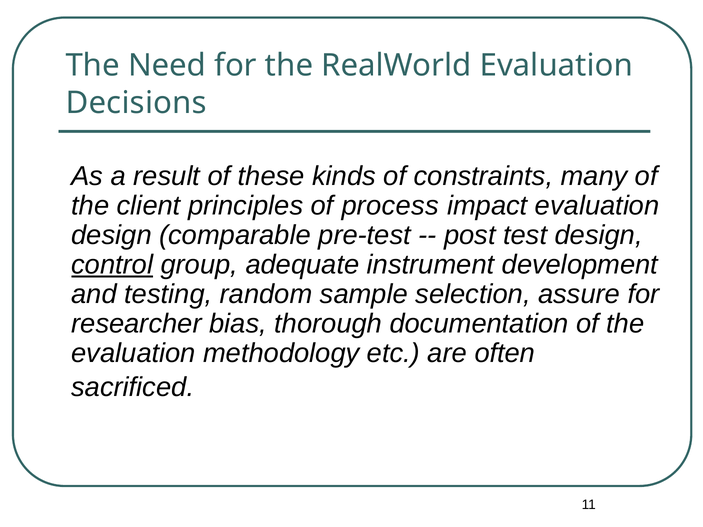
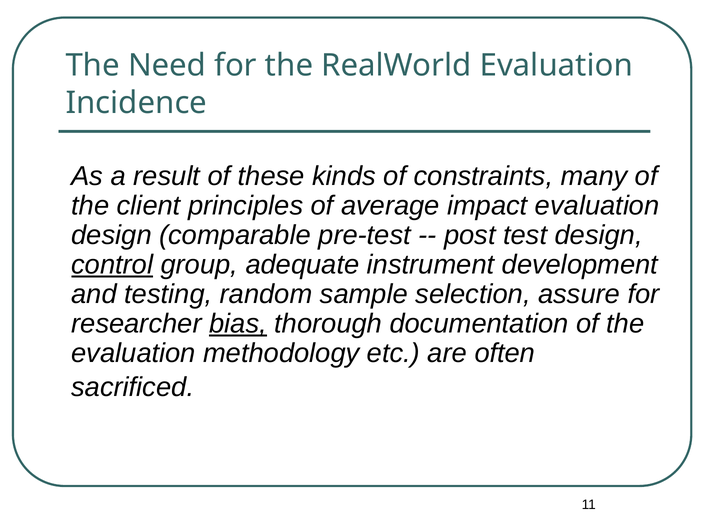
Decisions: Decisions -> Incidence (136, 103)
process: process -> average (390, 206)
bias underline: none -> present (238, 324)
